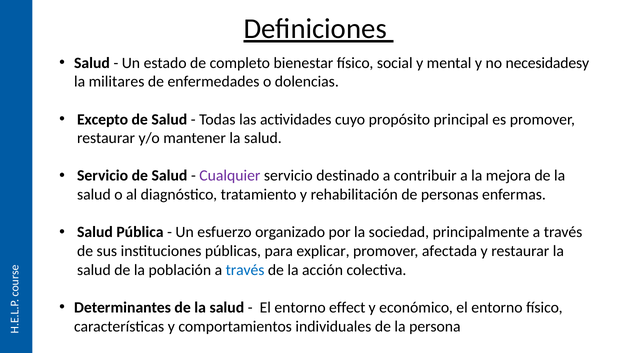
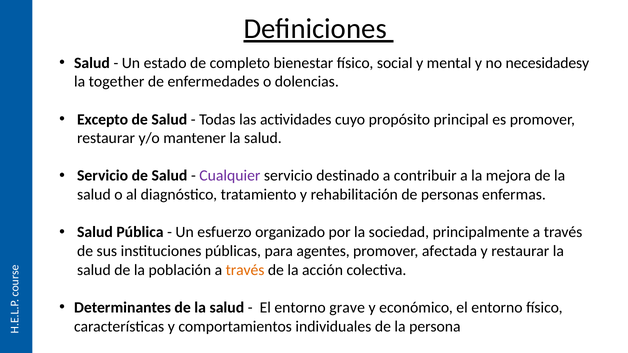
militares: militares -> together (117, 82)
explicar: explicar -> agentes (323, 251)
través colour: blue -> orange (245, 270)
effect: effect -> grave (347, 308)
